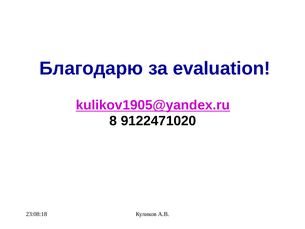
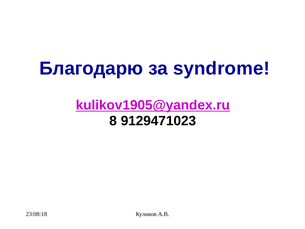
evaluation: evaluation -> syndrome (221, 68)
9122471020: 9122471020 -> 9129471023 (158, 121)
